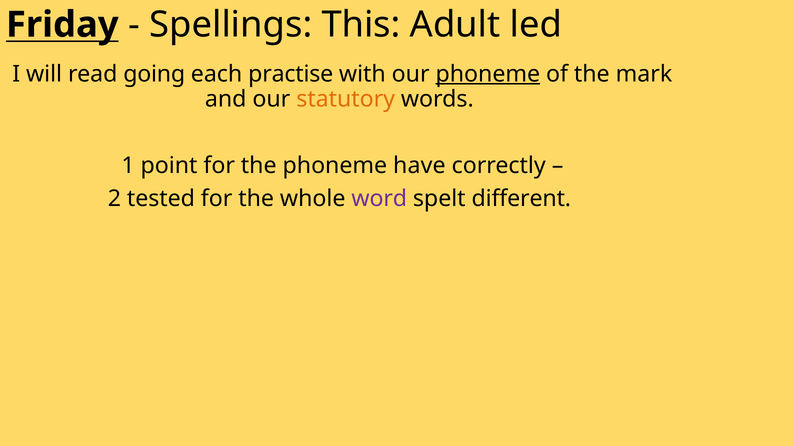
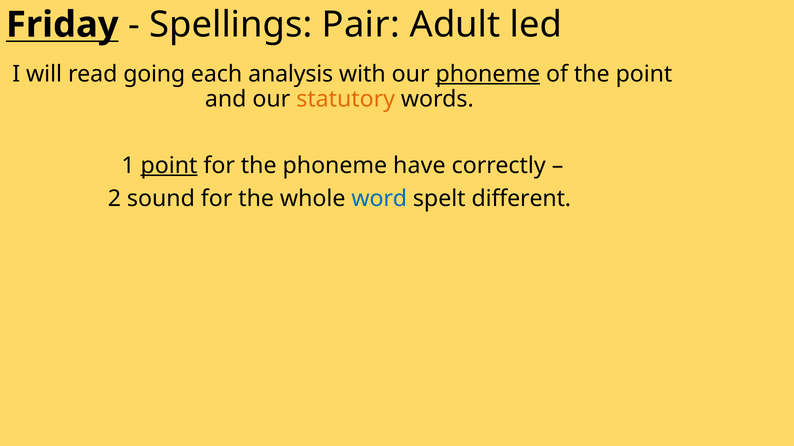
This: This -> Pair (361, 25)
practise: practise -> analysis (291, 74)
the mark: mark -> point (644, 74)
point underline: none -> present (169, 166)
tested: tested -> sound (161, 199)
word colour: purple -> blue (379, 199)
